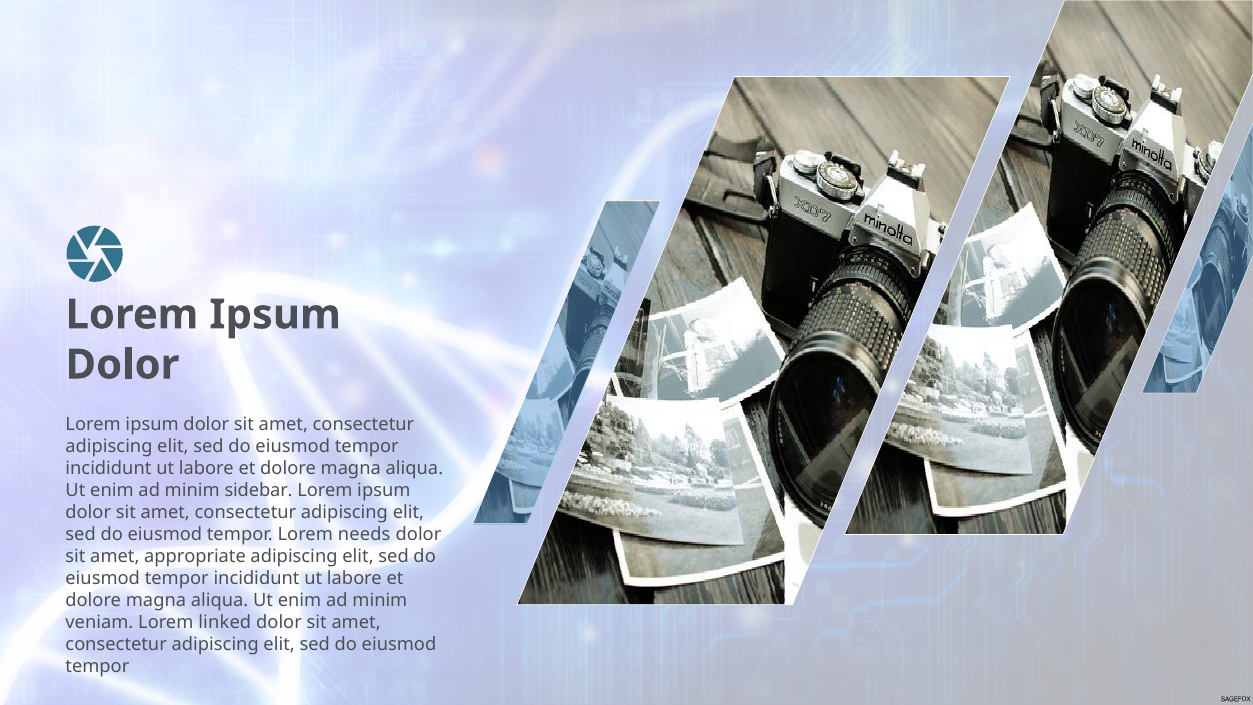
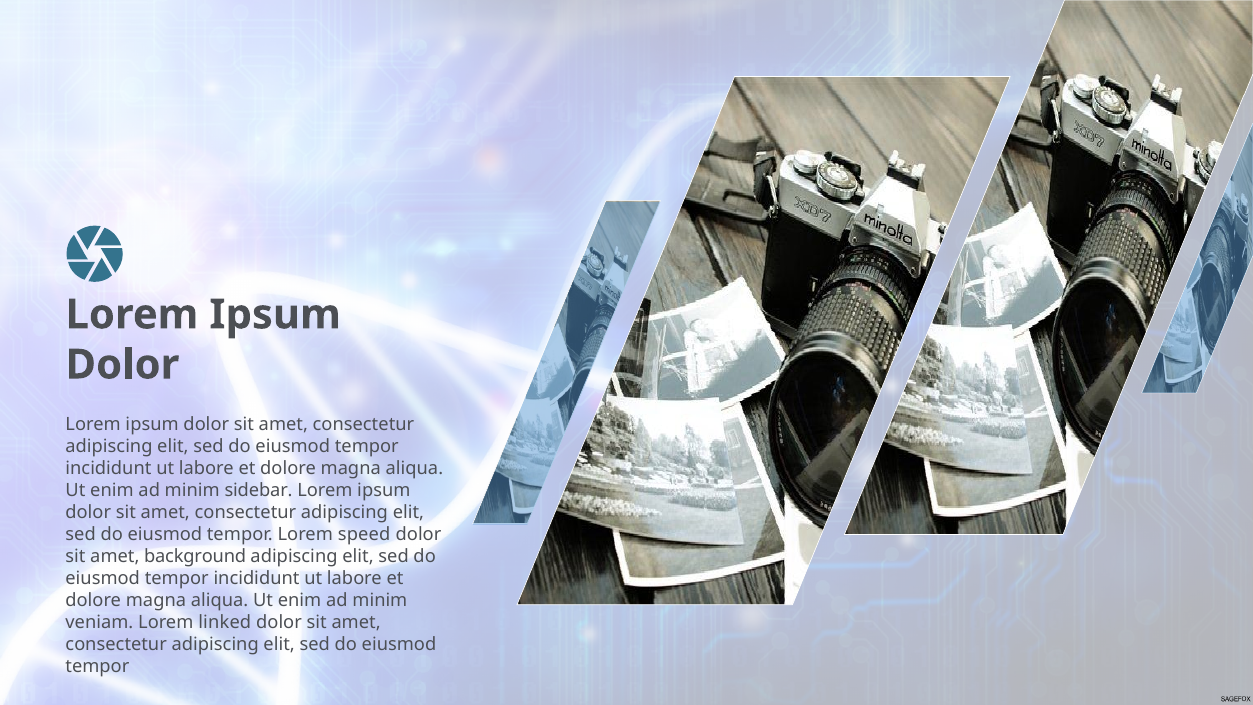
needs: needs -> speed (364, 534)
appropriate: appropriate -> background (195, 556)
